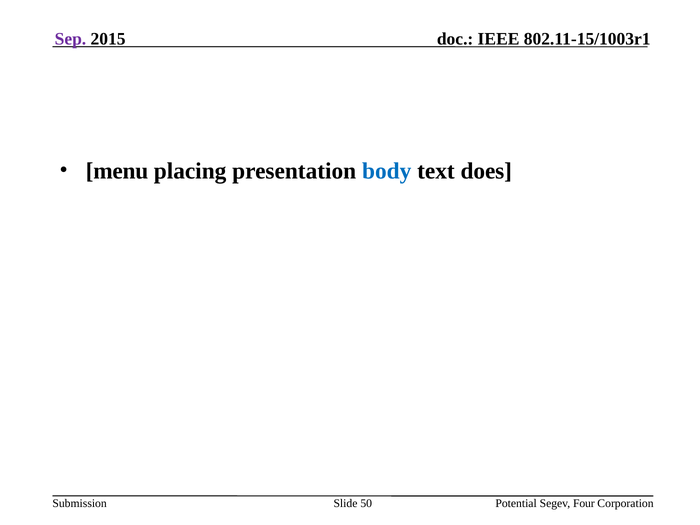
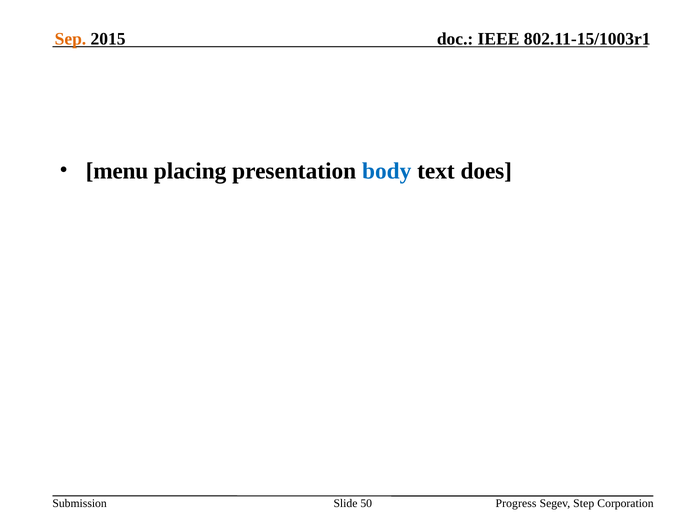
Sep colour: purple -> orange (70, 39)
Potential: Potential -> Progress (516, 504)
Four: Four -> Step (584, 504)
